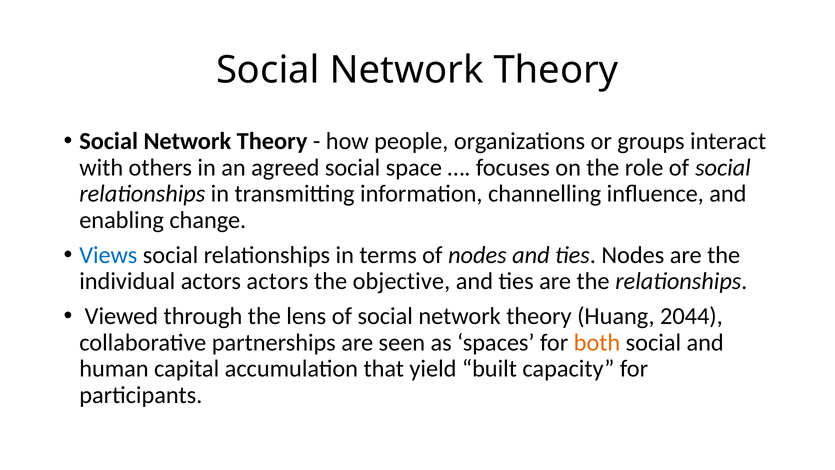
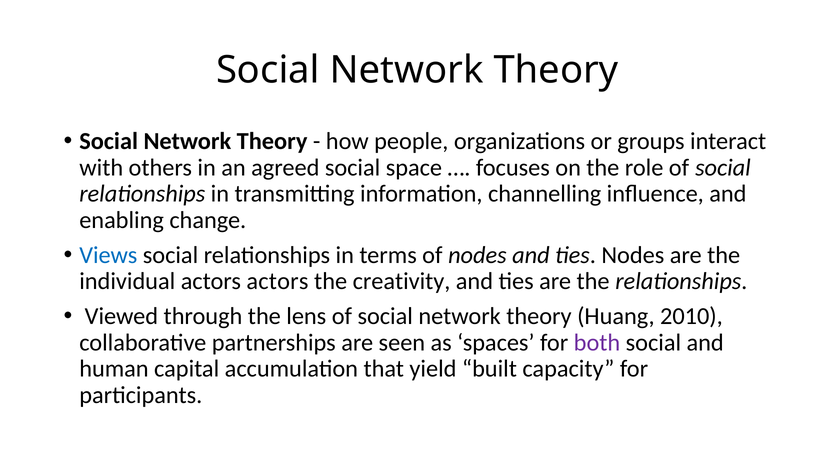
objective: objective -> creativity (402, 281)
2044: 2044 -> 2010 (691, 316)
both colour: orange -> purple (597, 342)
